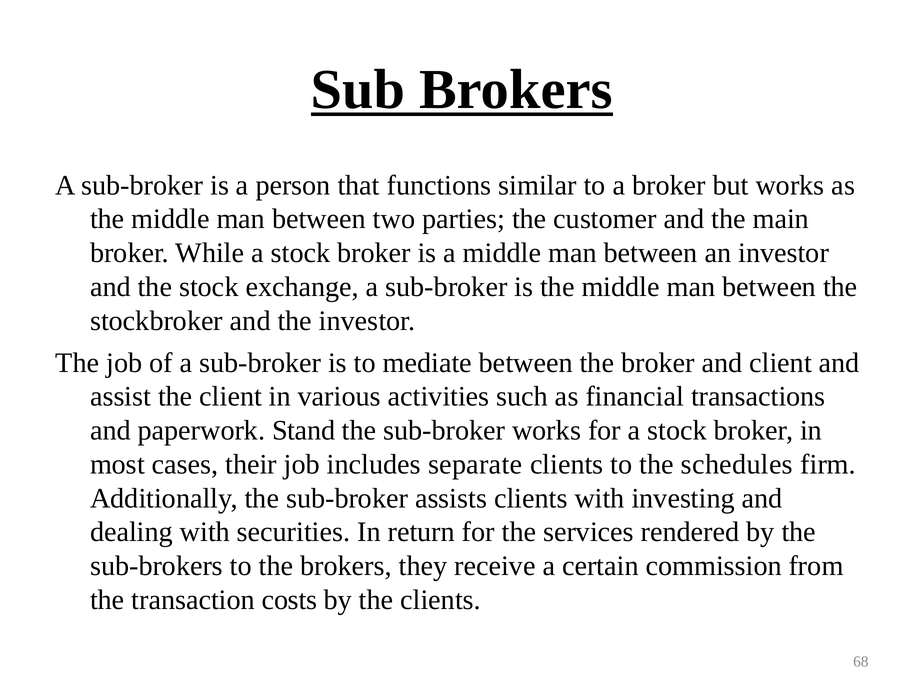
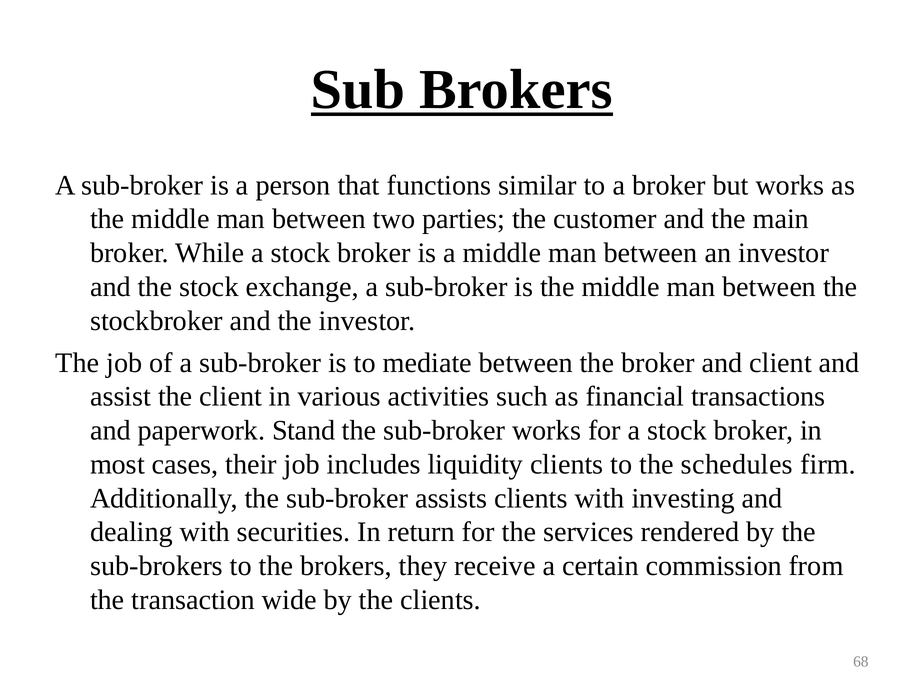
separate: separate -> liquidity (475, 464)
costs: costs -> wide (289, 600)
